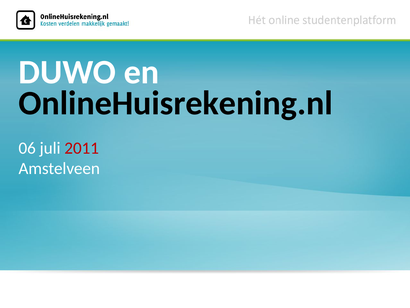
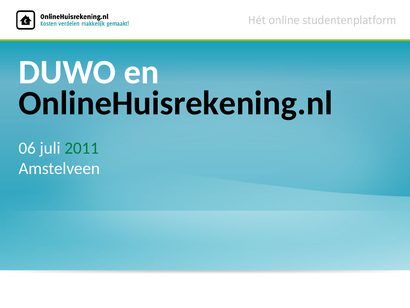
2011 colour: red -> green (82, 148)
